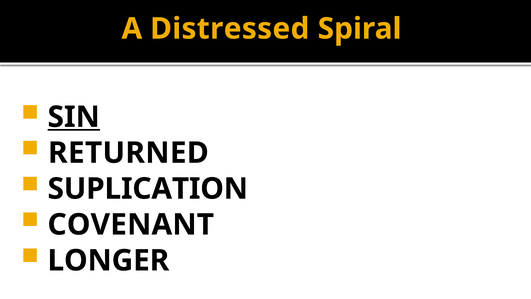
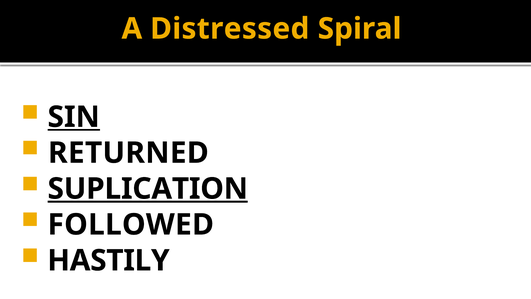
SUPLICATION underline: none -> present (148, 189)
COVENANT: COVENANT -> FOLLOWED (131, 224)
LONGER: LONGER -> HASTILY (108, 260)
